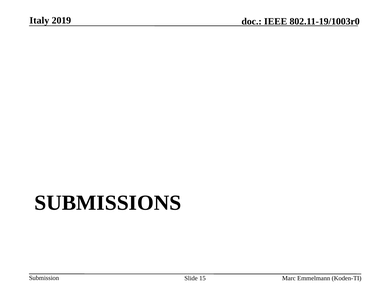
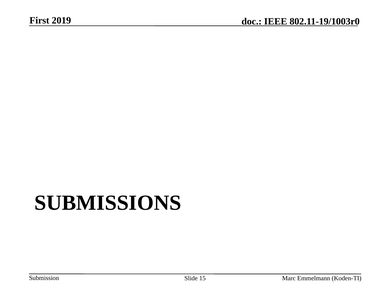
Italy: Italy -> First (39, 21)
